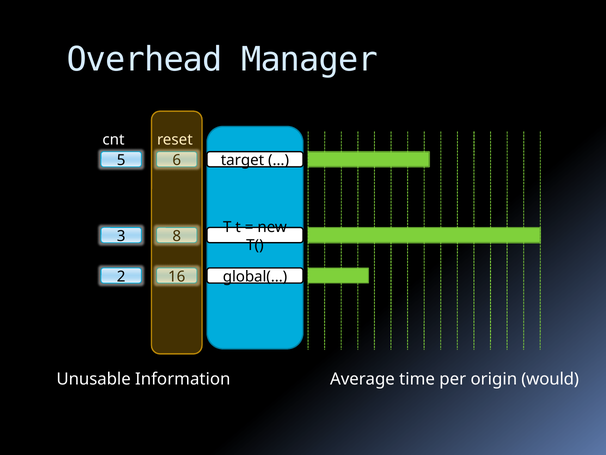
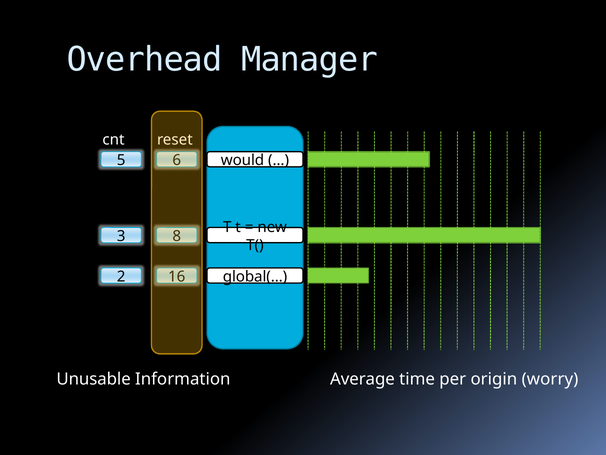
target: target -> would (242, 160)
would: would -> worry (550, 379)
